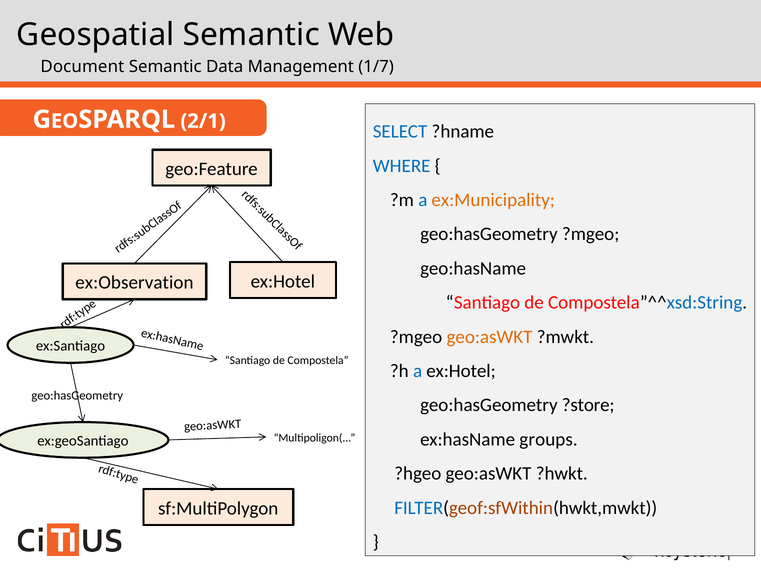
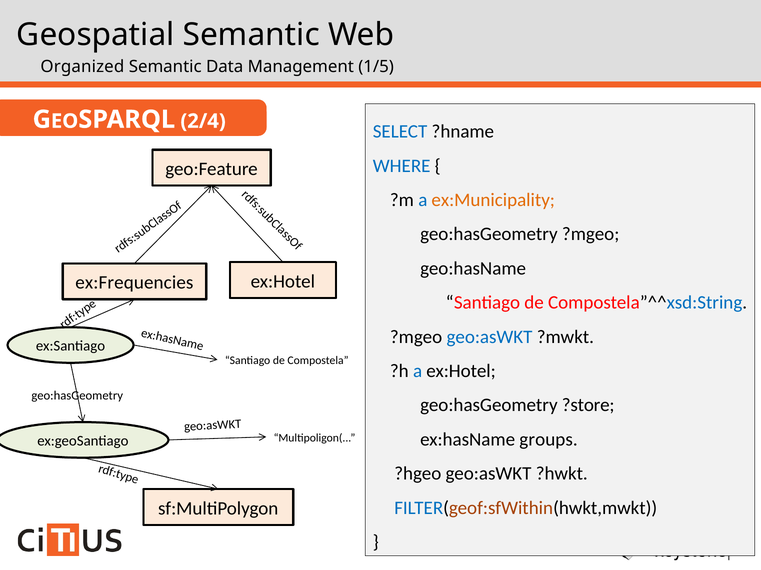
Document: Document -> Organized (82, 67)
1/7: 1/7 -> 1/5 (376, 67)
2/1: 2/1 -> 2/4 (203, 121)
ex:Observation: ex:Observation -> ex:Frequencies (134, 283)
geo:asWKT colour: orange -> blue (489, 337)
